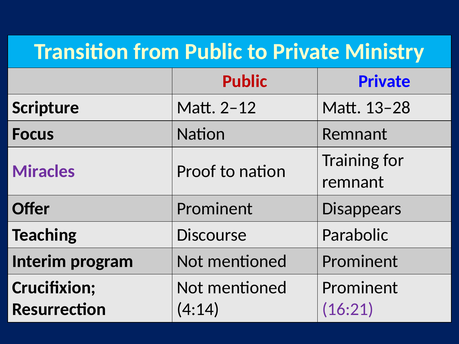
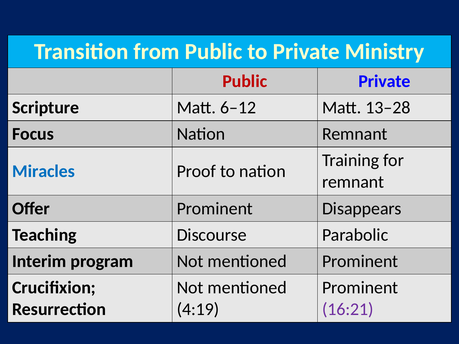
2–12: 2–12 -> 6–12 (238, 108)
Miracles colour: purple -> blue (44, 171)
4:14: 4:14 -> 4:19 (198, 310)
